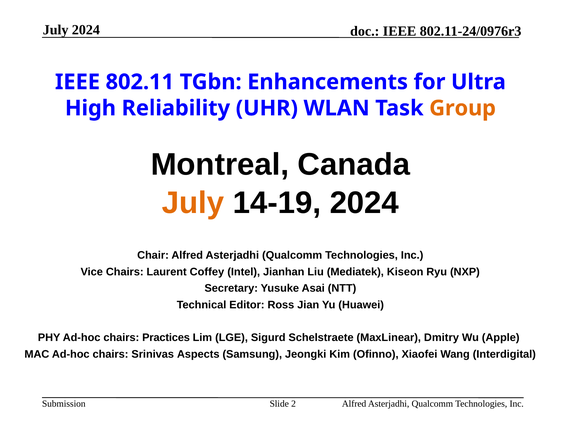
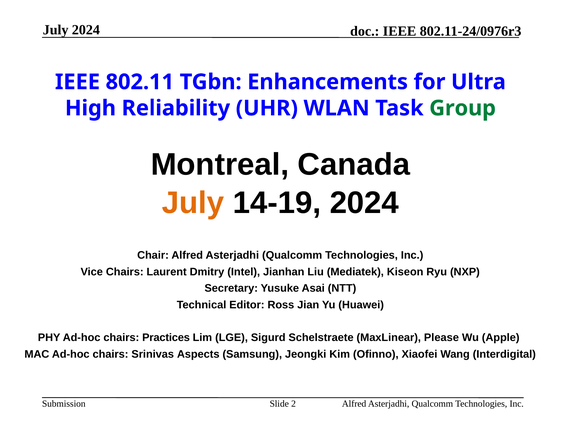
Group colour: orange -> green (463, 108)
Coffey: Coffey -> Dmitry (207, 272)
Dmitry: Dmitry -> Please (441, 338)
